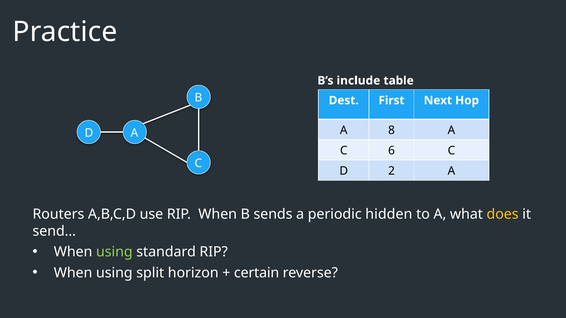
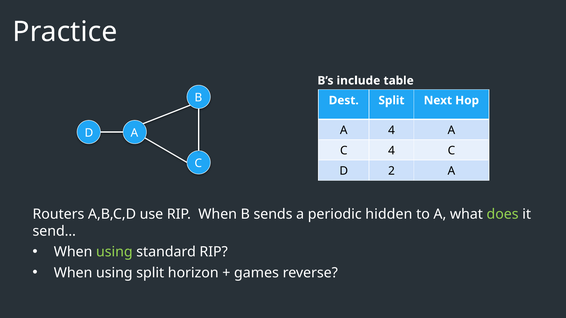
Dest First: First -> Split (391, 101)
A 8: 8 -> 4 (391, 130)
C 6: 6 -> 4 (391, 151)
does colour: yellow -> light green (503, 215)
certain: certain -> games (256, 273)
